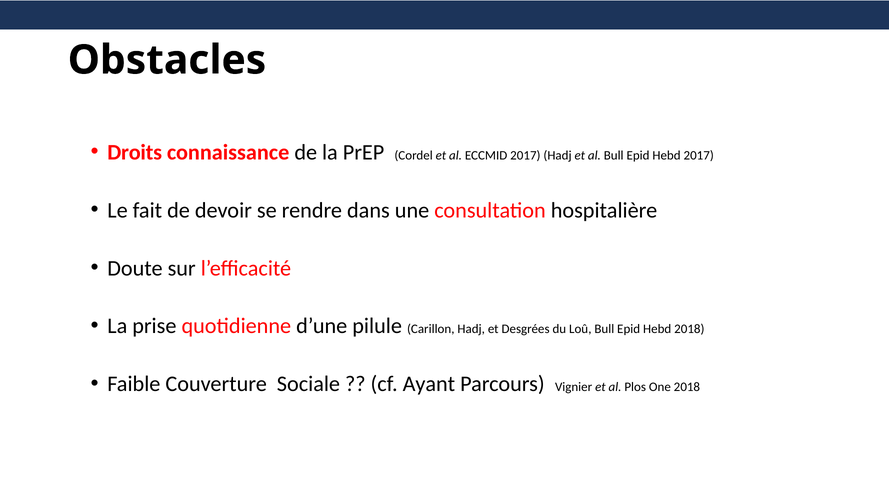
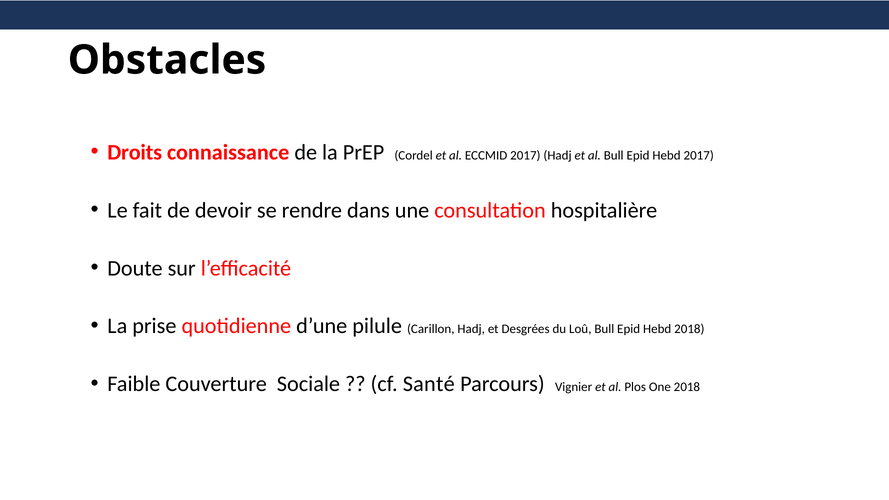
Ayant: Ayant -> Santé (429, 384)
